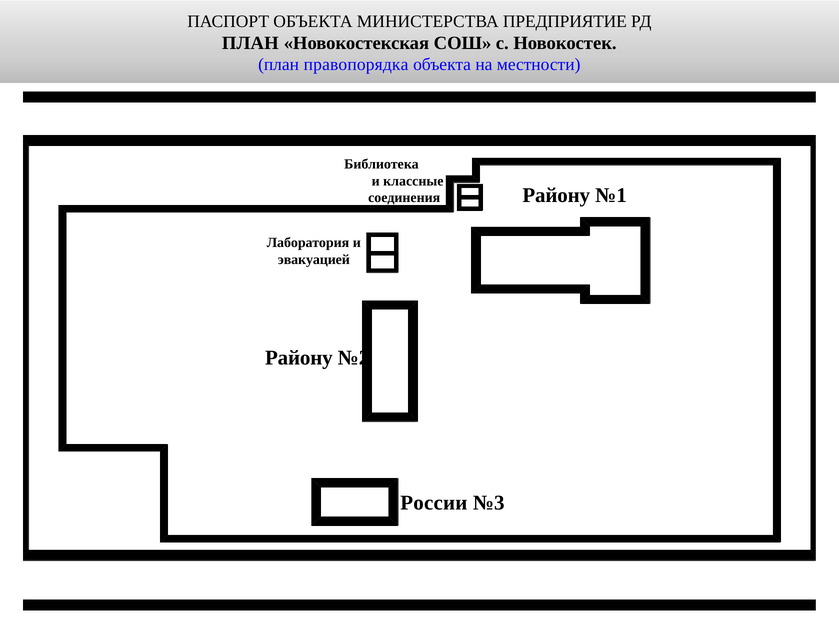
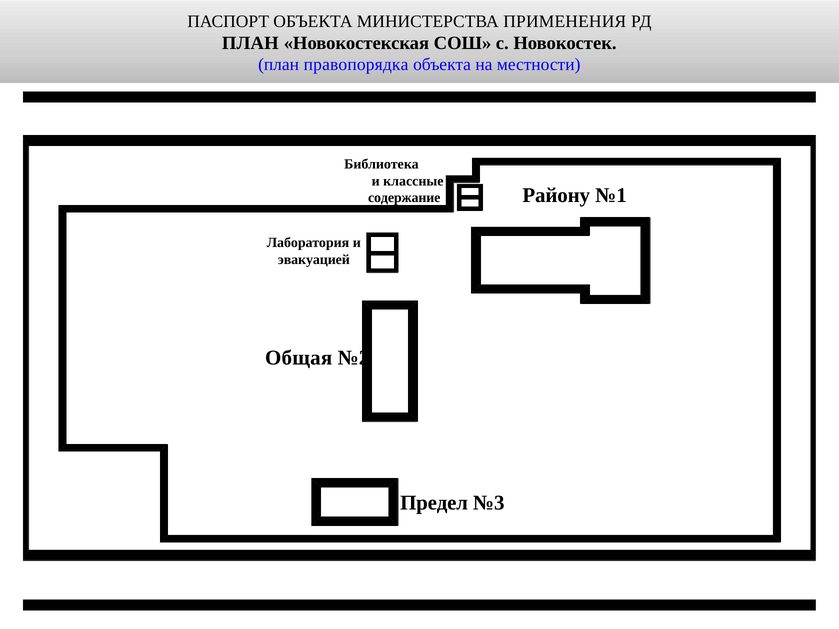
ПРЕДПРИЯТИЕ: ПРЕДПРИЯТИЕ -> ПРИМЕНЕНИЯ (565, 21)
соединения: соединения -> содержание (404, 198)
Району: Району -> Общая (299, 358)
России: России -> Предел (434, 503)
